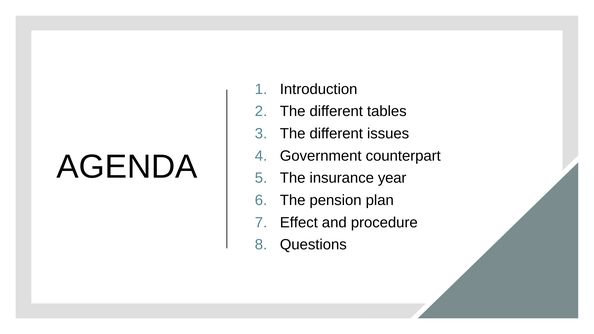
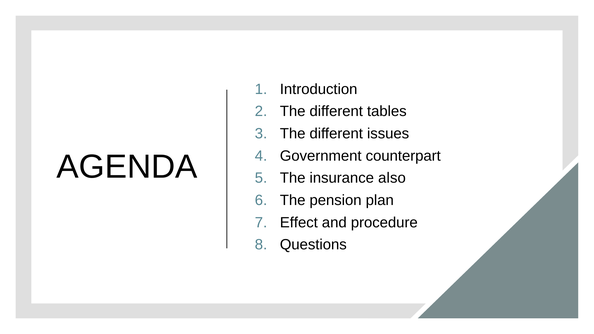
year: year -> also (392, 178)
